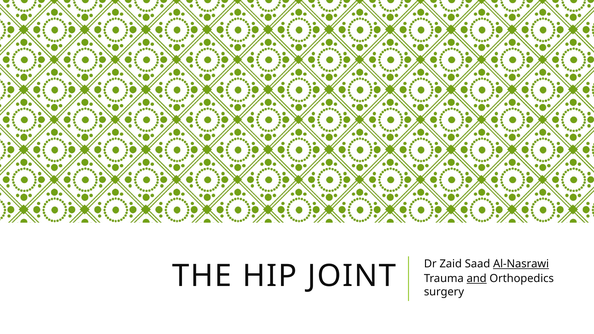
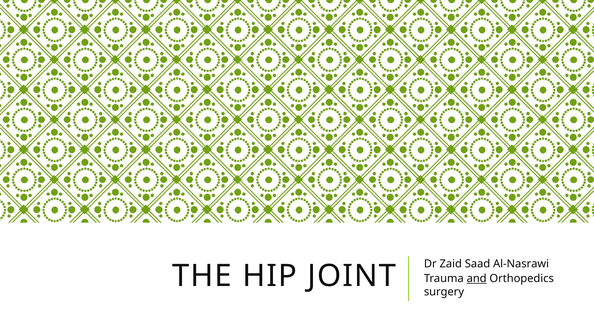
Al-Nasrawi underline: present -> none (521, 264)
